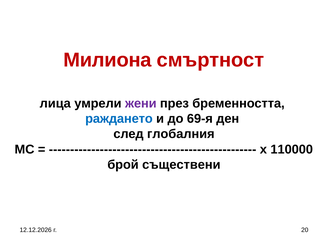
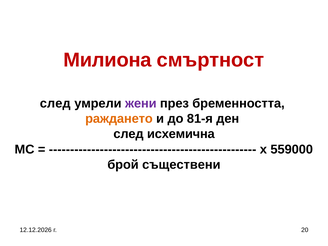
лица: лица -> след (55, 103)
раждането colour: blue -> orange (119, 119)
69-я: 69-я -> 81-я (200, 119)
глобалния: глобалния -> исхемична (181, 134)
110000: 110000 -> 559000 (292, 149)
